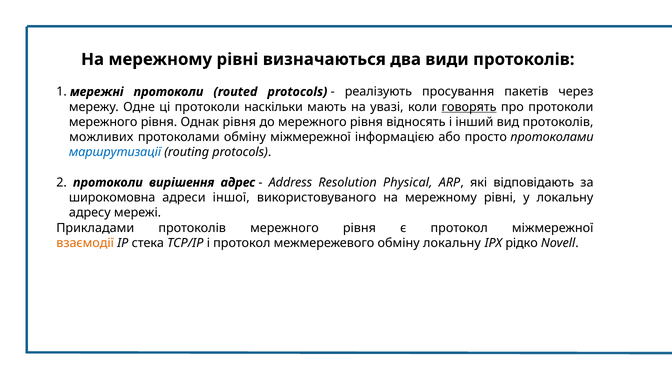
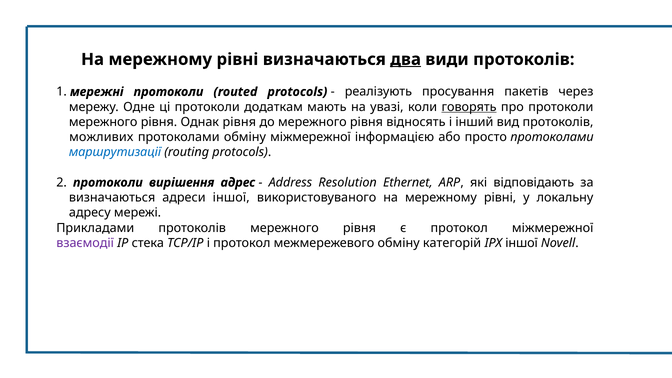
два underline: none -> present (406, 59)
наскільки: наскільки -> додаткам (274, 107)
Physical: Physical -> Ethernet (408, 183)
широкомовна: широкомовна -> визначаються (112, 198)
взаємодії colour: orange -> purple (85, 243)
обміну локальну: локальну -> категорій (452, 243)
IPX рідко: рідко -> іншої (522, 243)
